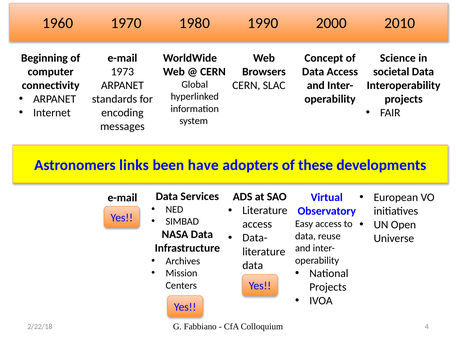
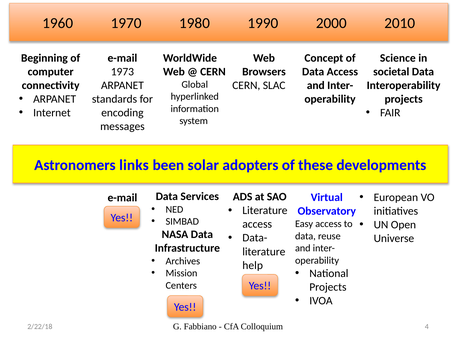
have: have -> solar (203, 165)
data: data -> help (253, 265)
